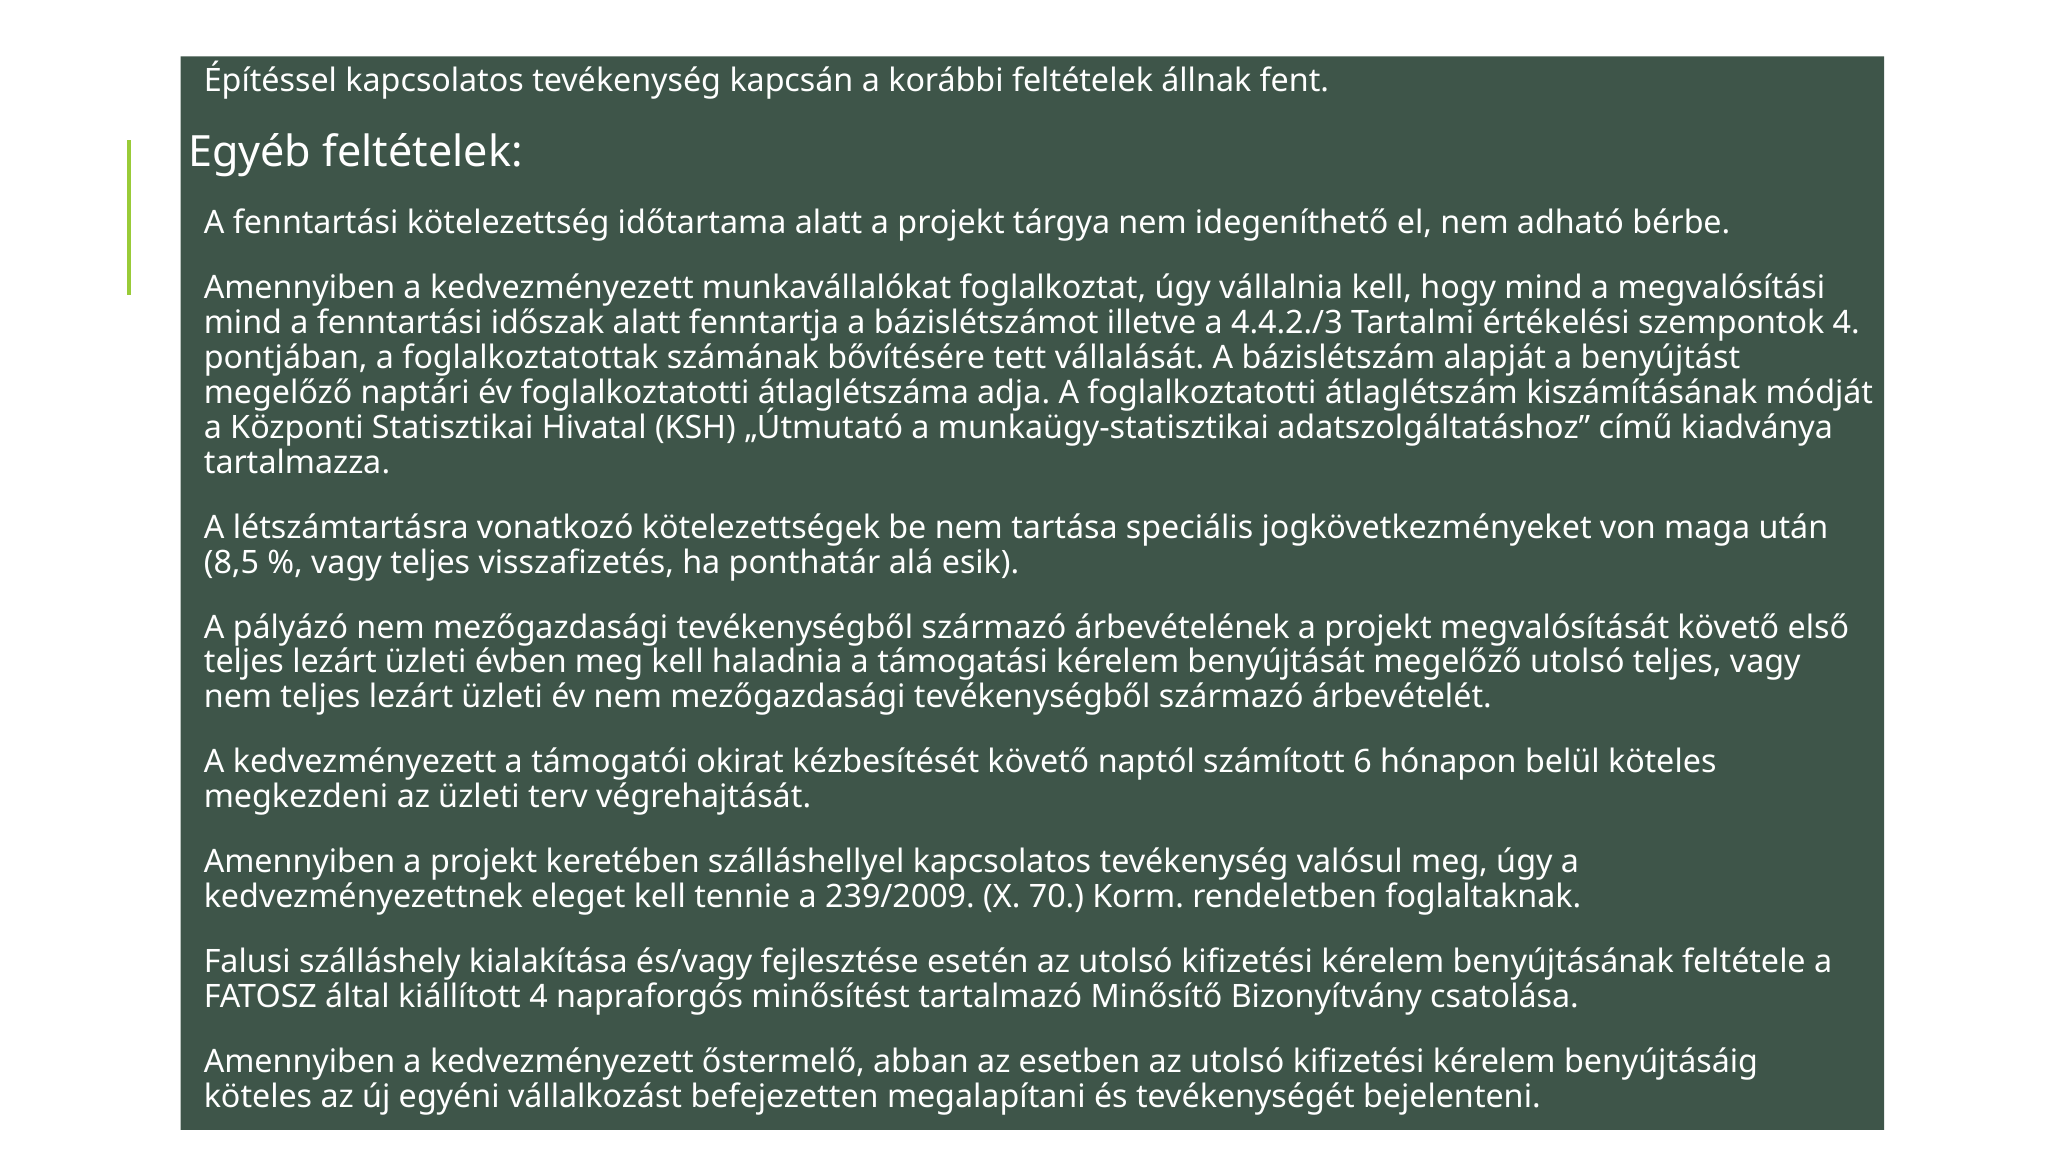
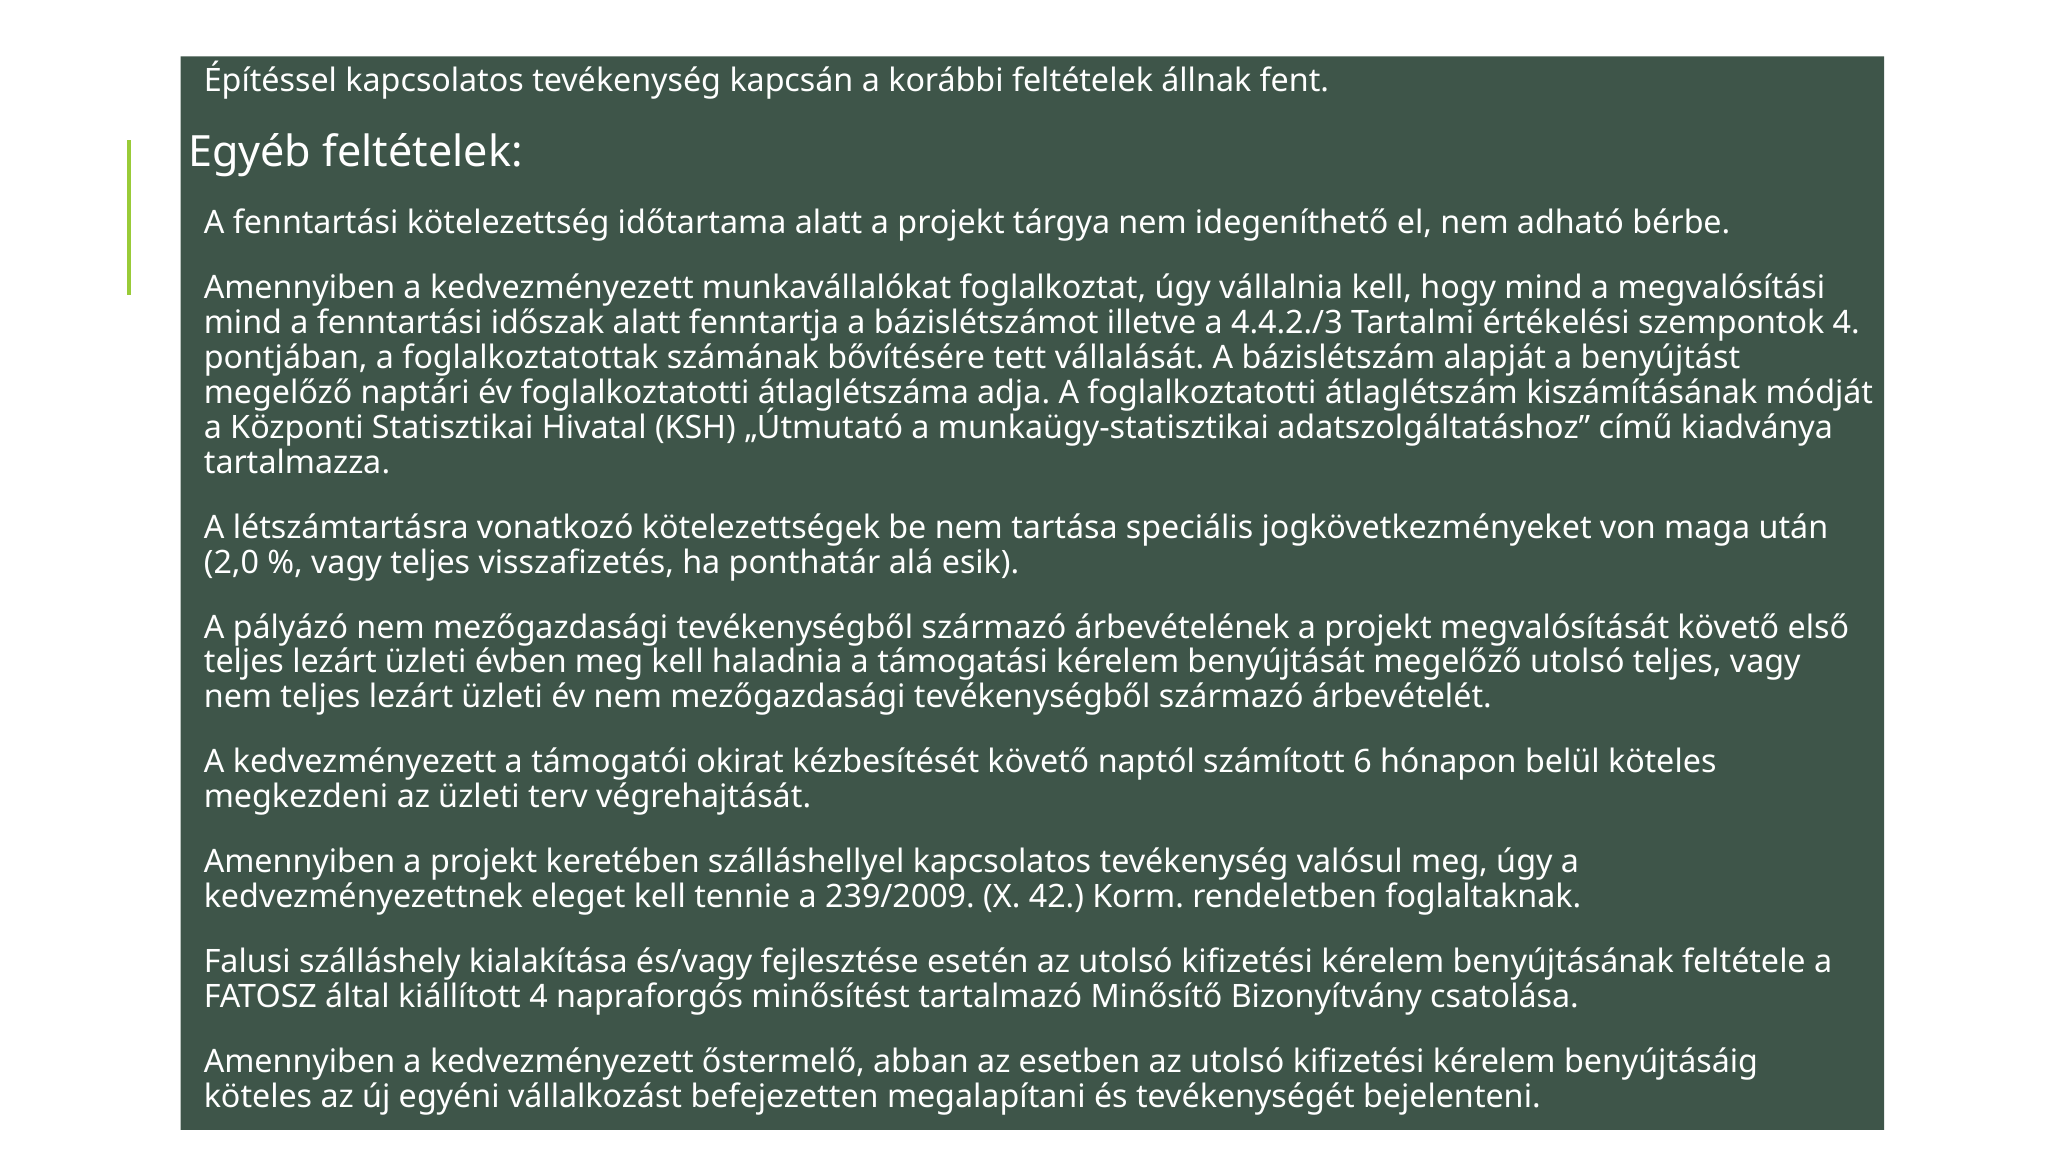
8,5: 8,5 -> 2,0 (231, 562)
70: 70 -> 42 (1056, 897)
